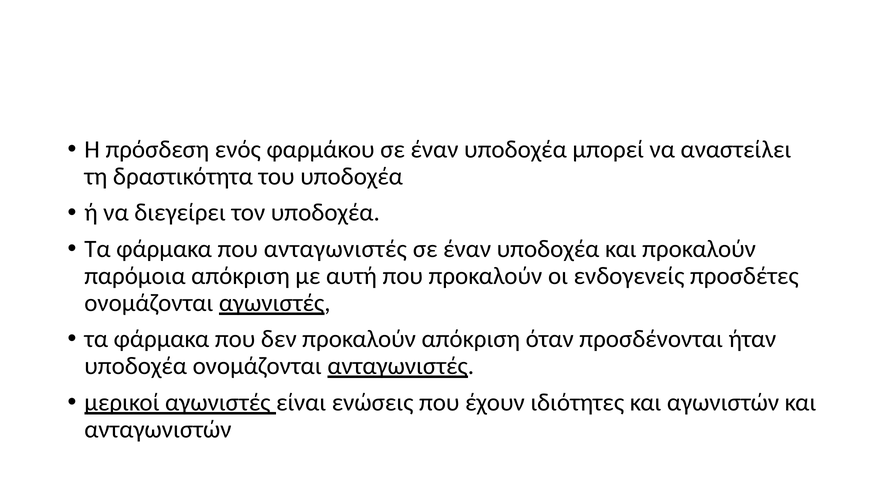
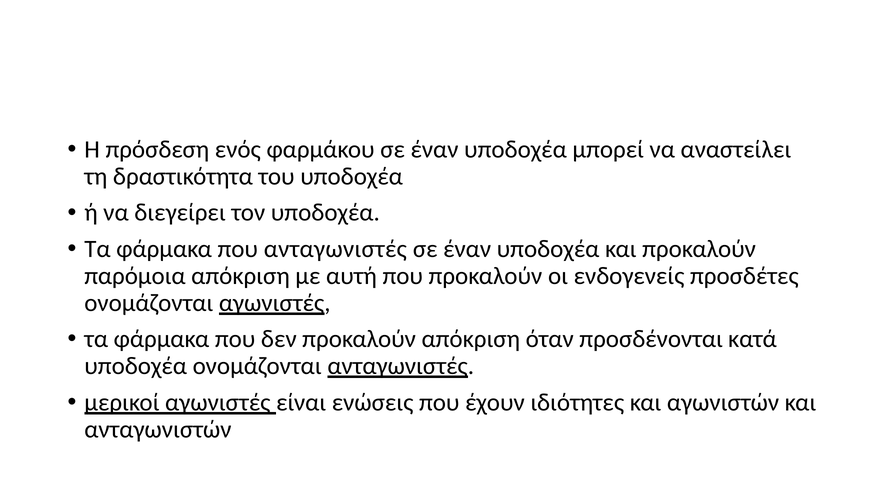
ήταν: ήταν -> κατά (752, 339)
